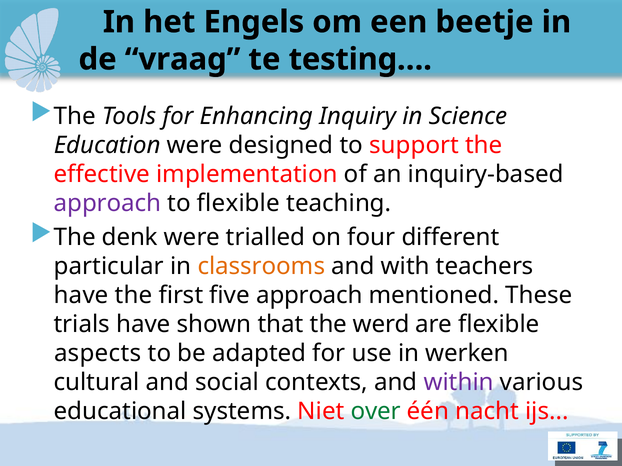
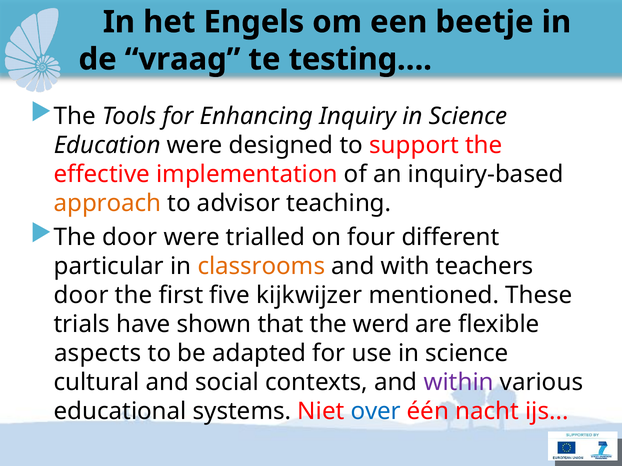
approach colour: purple -> orange (107, 204)
to flexible: flexible -> advisor (239, 204)
The denk: denk -> door (130, 237)
have: have -> door (81, 296)
five approach: approach -> kijkwijzer (309, 296)
use in werken: werken -> science (467, 354)
over colour: green -> blue (376, 412)
